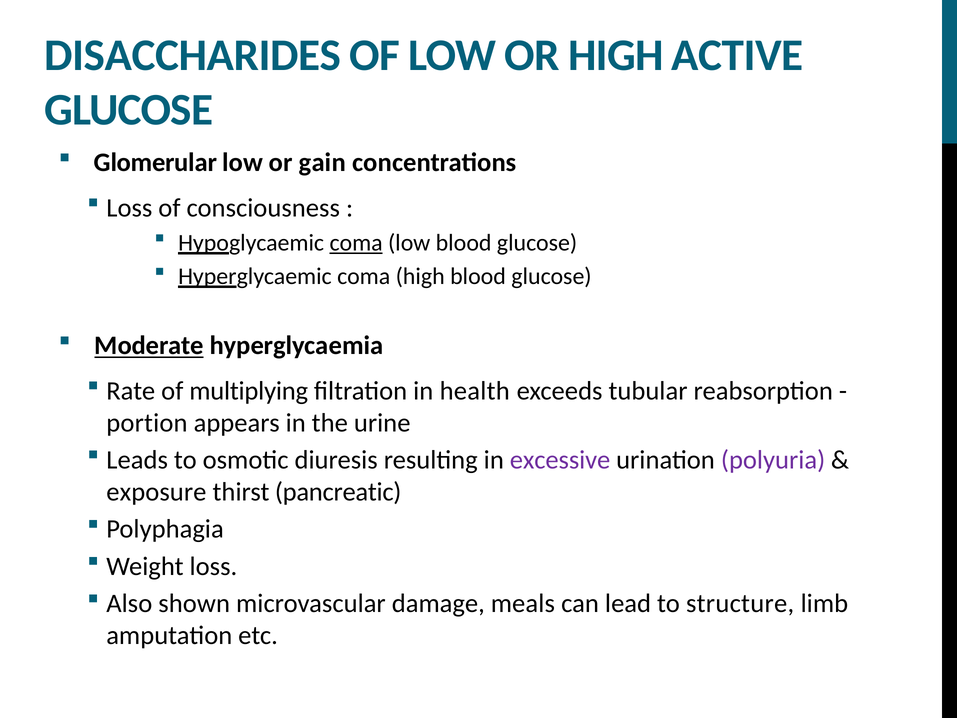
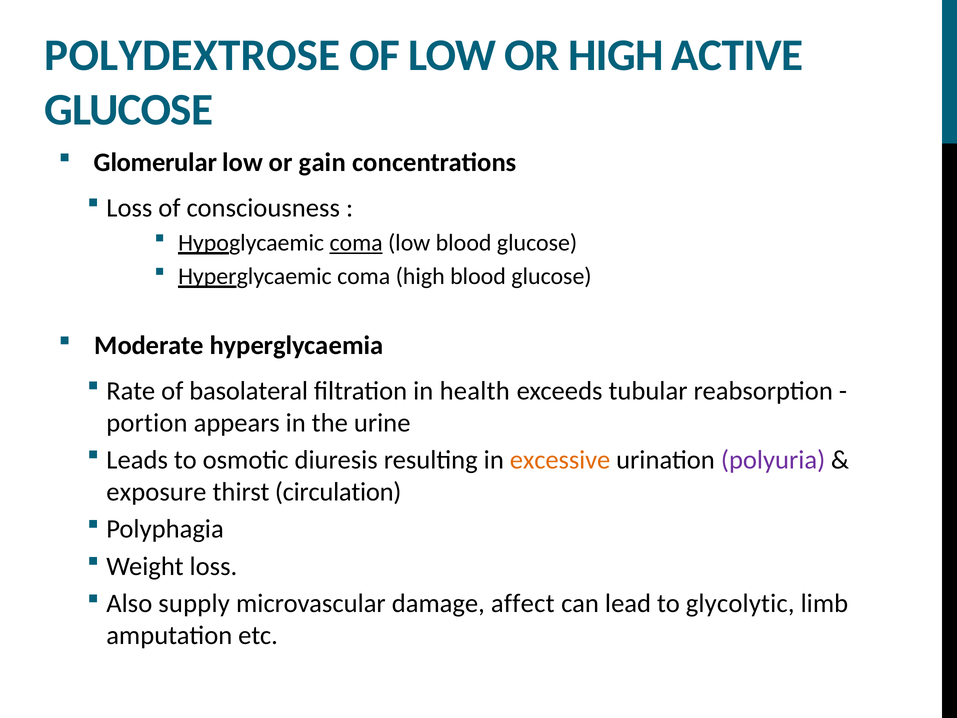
DISACCHARIDES: DISACCHARIDES -> POLYDEXTROSE (192, 55)
Moderate underline: present -> none (149, 346)
multiplying: multiplying -> basolateral (249, 391)
excessive colour: purple -> orange (560, 460)
pancreatic: pancreatic -> circulation (338, 492)
shown: shown -> supply (194, 603)
meals: meals -> affect (523, 603)
structure: structure -> glycolytic (740, 603)
